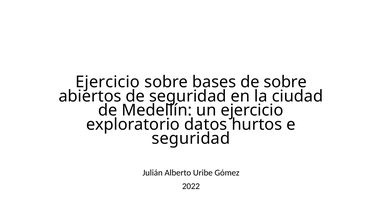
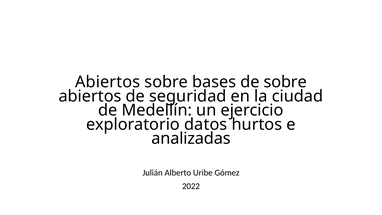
Ejercicio: Ejercicio -> Abiertos (108, 82)
seguridad: seguridad -> analizadas (191, 138)
